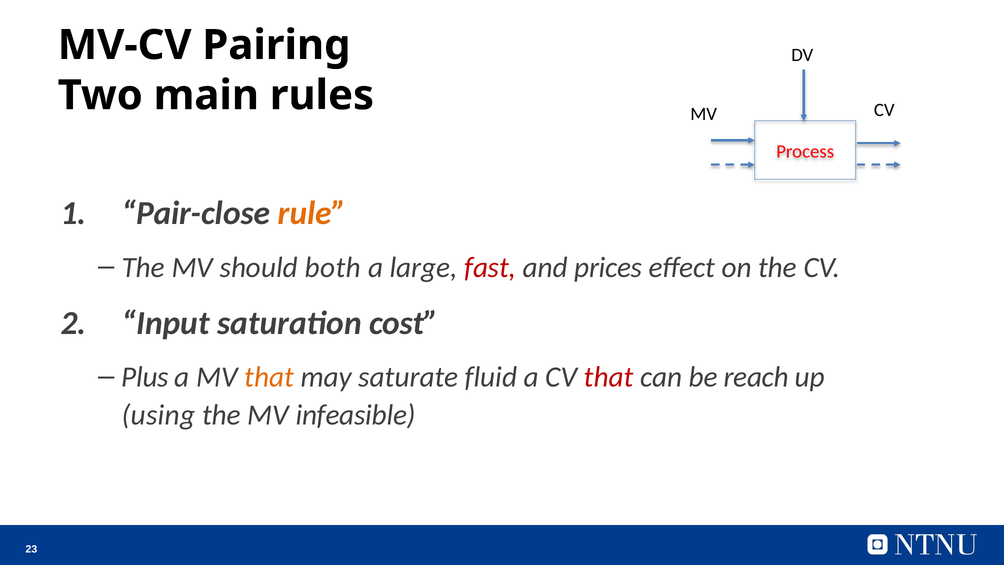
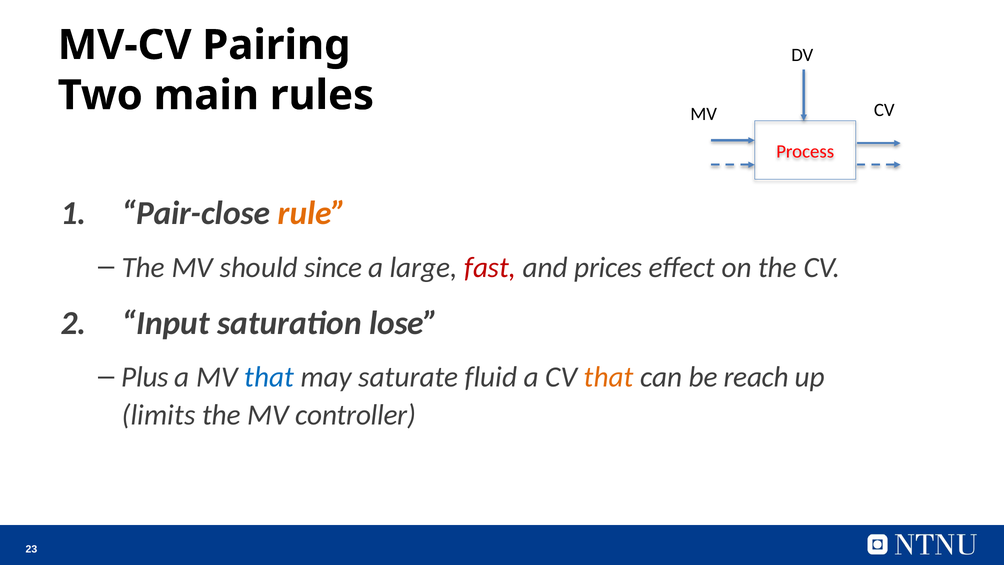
both: both -> since (333, 267)
cost: cost -> lose (404, 323)
that colour: orange -> blue (269, 377)
that colour: red -> orange (609, 377)
using: using -> limits (159, 415)
infeasible: infeasible -> controller (356, 415)
